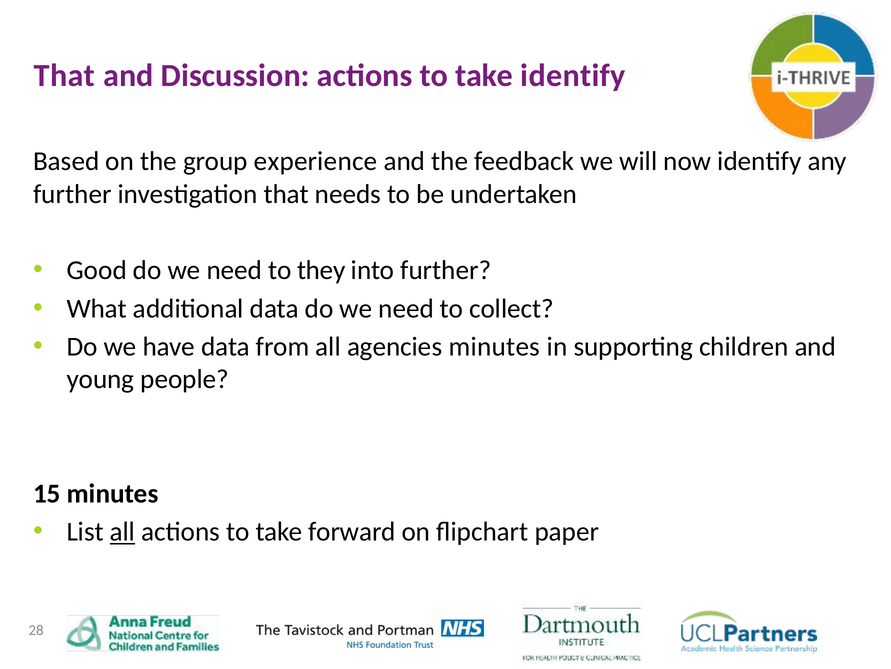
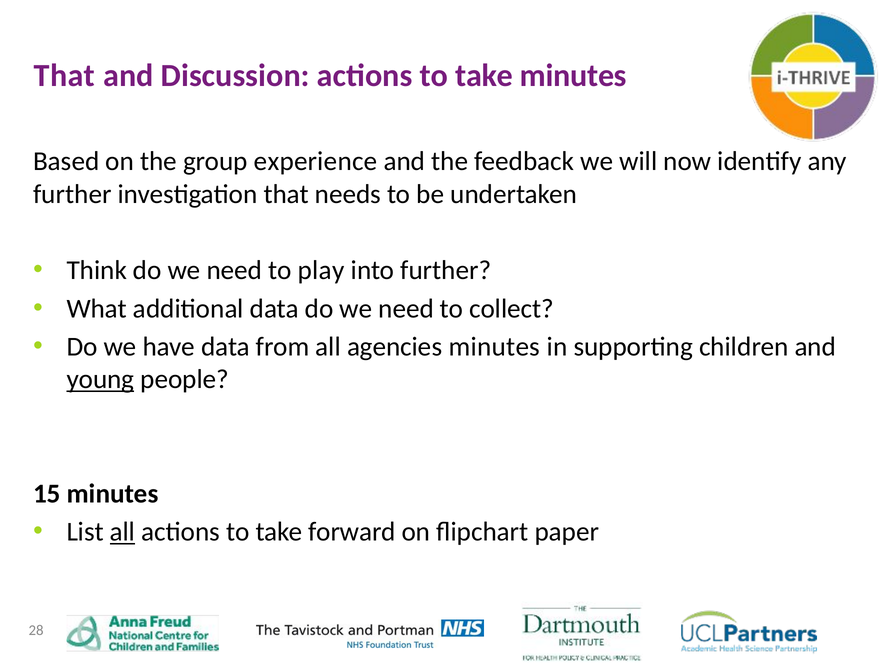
take identify: identify -> minutes (573, 75)
Good: Good -> Think (97, 270)
they: they -> play (321, 270)
young underline: none -> present (100, 379)
